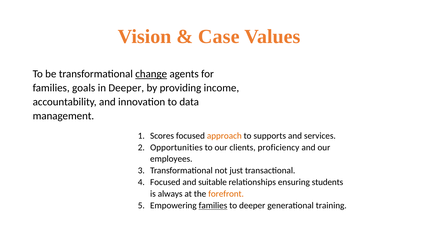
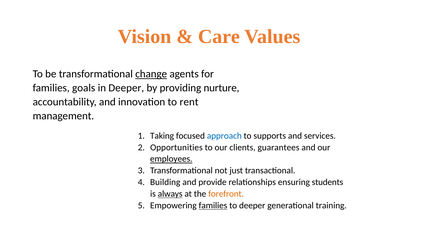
Case: Case -> Care (219, 36)
income: income -> nurture (221, 88)
data: data -> rent (189, 102)
Scores: Scores -> Taking (162, 136)
approach colour: orange -> blue (224, 136)
proficiency: proficiency -> guarantees (279, 147)
employees underline: none -> present (171, 159)
Focused: Focused -> Building (165, 182)
suitable: suitable -> provide (212, 182)
always underline: none -> present (170, 194)
